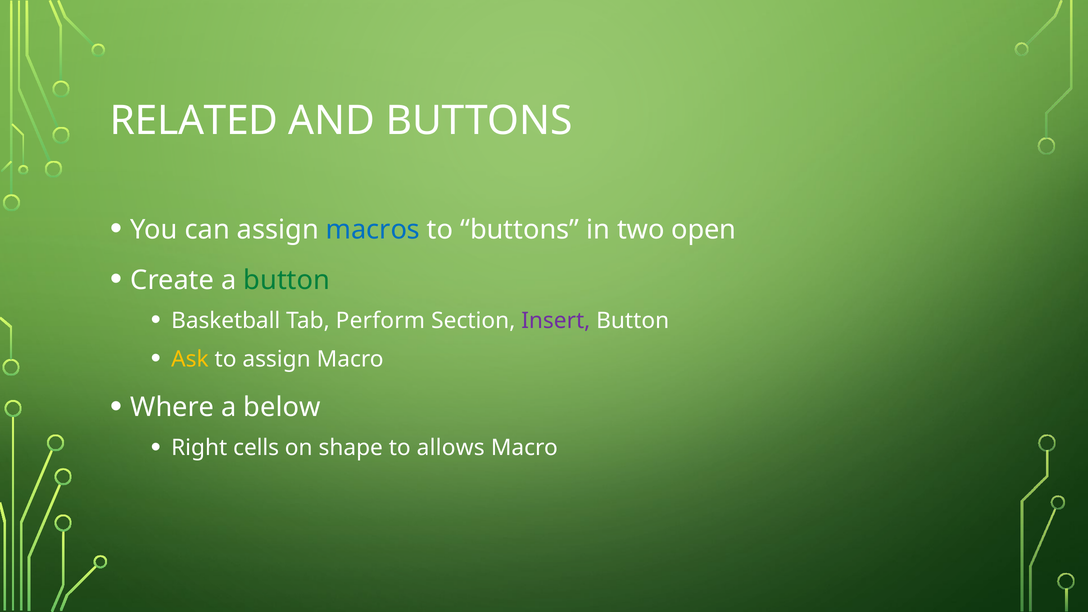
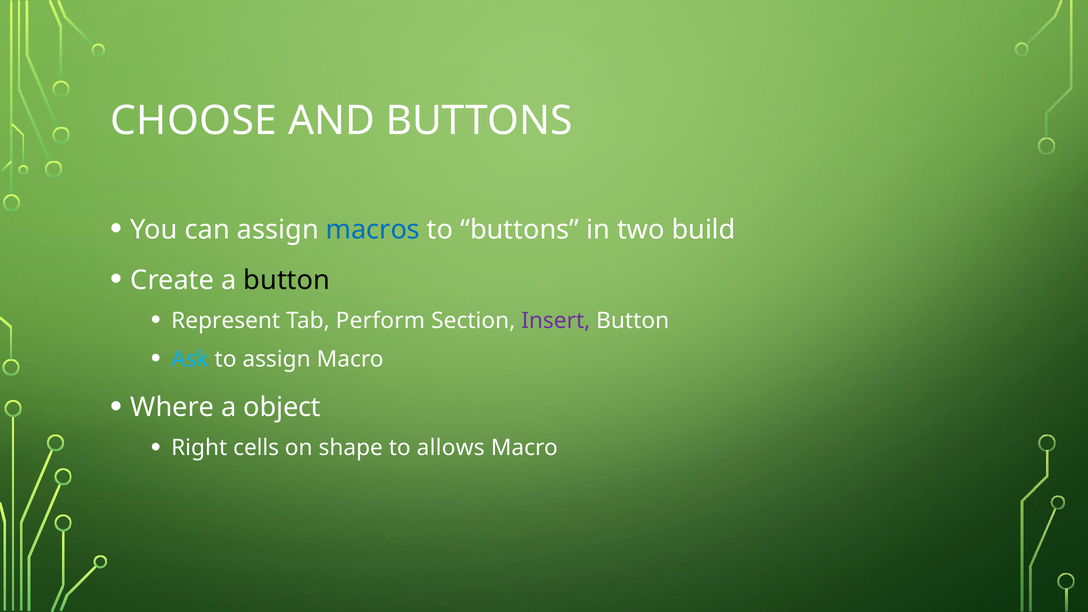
RELATED: RELATED -> CHOOSE (194, 121)
open: open -> build (704, 230)
button colour: green -> black (287, 280)
Basketball: Basketball -> Represent (226, 321)
Ask colour: yellow -> light blue (190, 359)
below: below -> object (282, 407)
